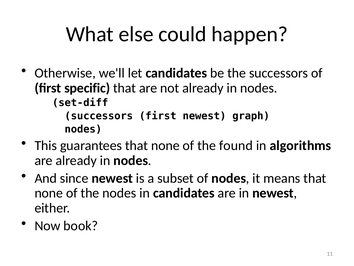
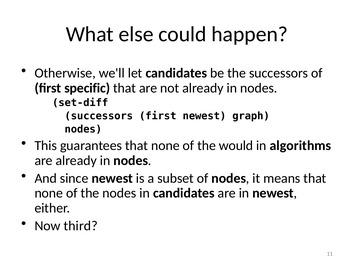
found: found -> would (236, 145)
book: book -> third (81, 225)
